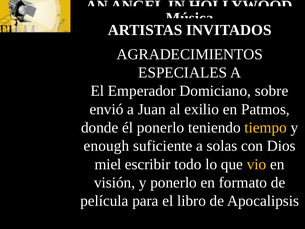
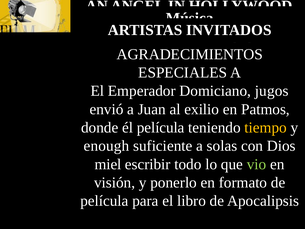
sobre: sobre -> jugos (272, 91)
él ponerlo: ponerlo -> película (161, 127)
vio colour: yellow -> light green (256, 164)
